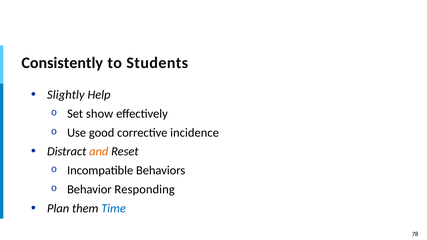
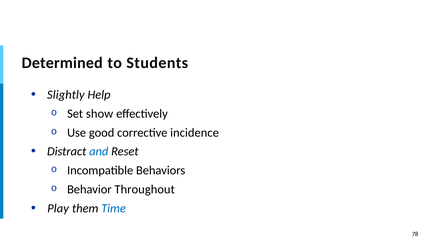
Consistently: Consistently -> Determined (62, 63)
and colour: orange -> blue (99, 152)
Responding: Responding -> Throughout (145, 190)
Plan: Plan -> Play (58, 209)
